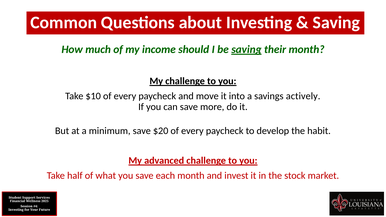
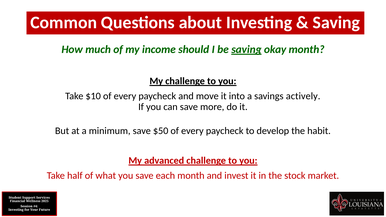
their: their -> okay (275, 49)
$20: $20 -> $50 (161, 131)
